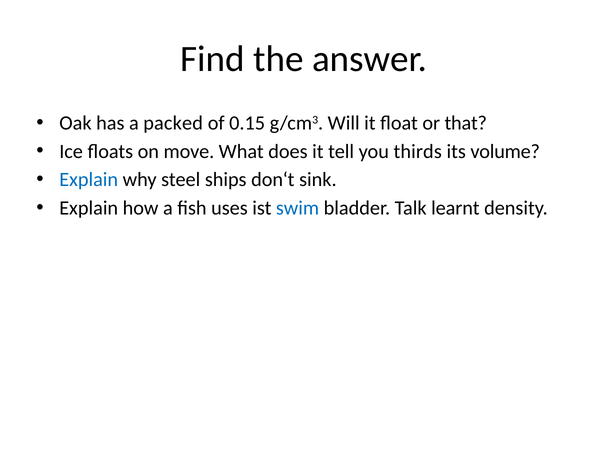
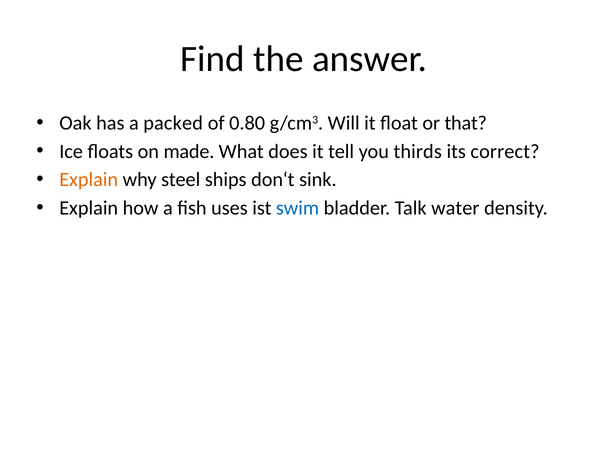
0.15: 0.15 -> 0.80 (247, 123)
move: move -> made (189, 151)
volume: volume -> correct (505, 151)
Explain colour: blue -> orange (89, 180)
learnt: learnt -> water (455, 208)
